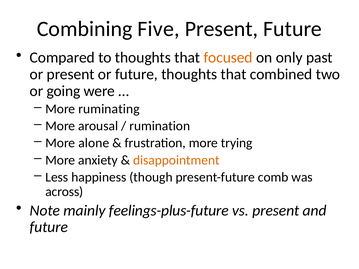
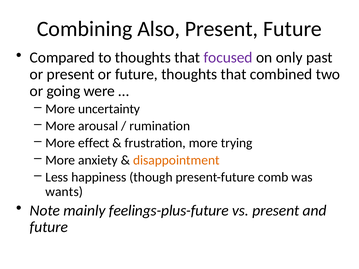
Five: Five -> Also (159, 29)
focused colour: orange -> purple (228, 58)
ruminating: ruminating -> uncertainty (109, 109)
alone: alone -> effect (94, 143)
across: across -> wants (64, 192)
